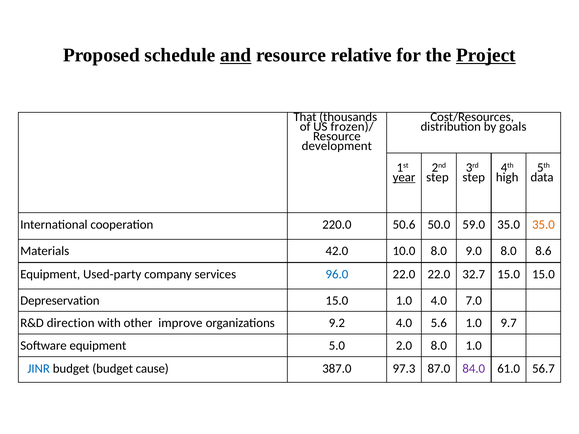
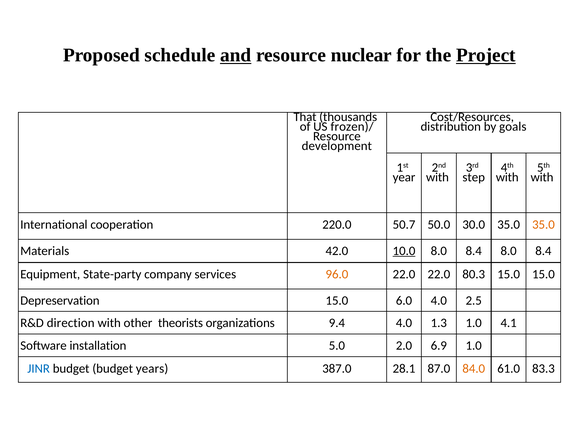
relative: relative -> nuclear (361, 55)
year underline: present -> none (404, 177)
step: step -> with (437, 177)
high: high -> with (507, 177)
data: data -> with (542, 177)
50.6: 50.6 -> 50.7 (404, 225)
59.0: 59.0 -> 30.0 (474, 225)
10.0 underline: none -> present (404, 251)
9.0: 9.0 -> 8.4 (474, 251)
8.6: 8.6 -> 8.4 (543, 251)
Used-party: Used-party -> State-party (112, 274)
96.0 colour: blue -> orange (337, 274)
32.7: 32.7 -> 80.3 (474, 274)
15.0 1.0: 1.0 -> 6.0 (404, 301)
7.0: 7.0 -> 2.5 (474, 301)
improve: improve -> theorists (180, 323)
9.2: 9.2 -> 9.4 (337, 323)
5.6: 5.6 -> 1.3 (439, 323)
9.7: 9.7 -> 4.1 (509, 323)
Software equipment: equipment -> installation (98, 346)
2.0 8.0: 8.0 -> 6.9 (439, 346)
cause: cause -> years (152, 369)
97.3: 97.3 -> 28.1 (404, 369)
84.0 colour: purple -> orange (474, 369)
56.7: 56.7 -> 83.3 (543, 369)
